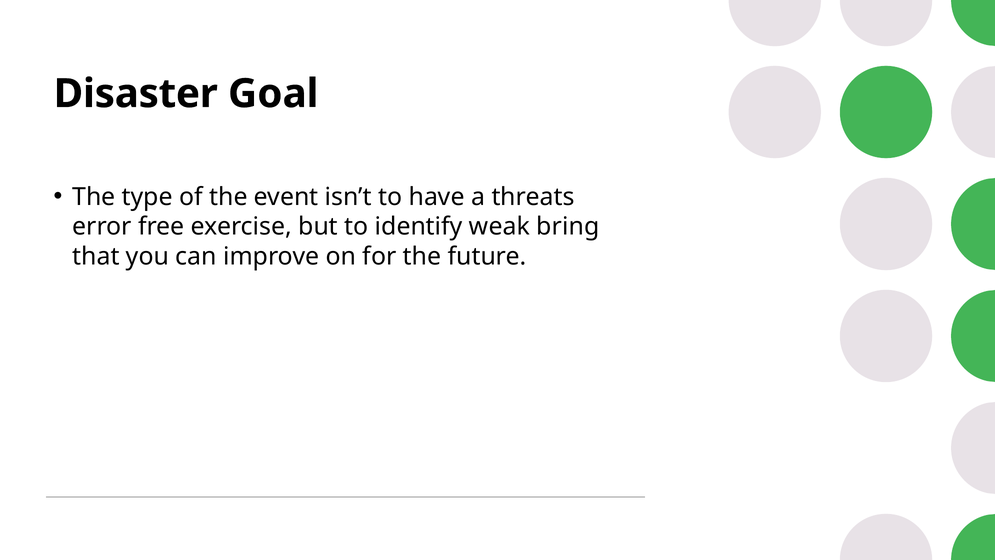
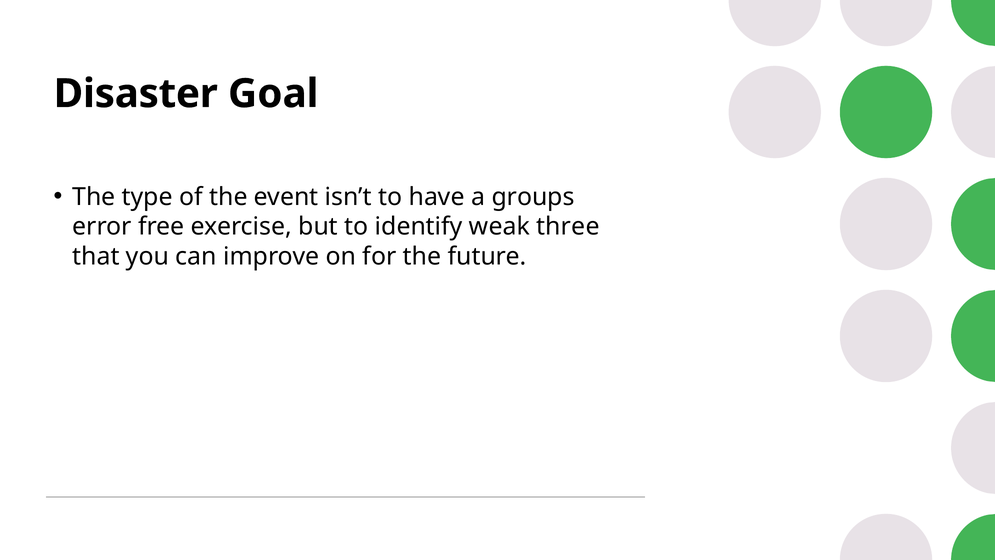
threats: threats -> groups (533, 197)
bring: bring -> three (568, 227)
